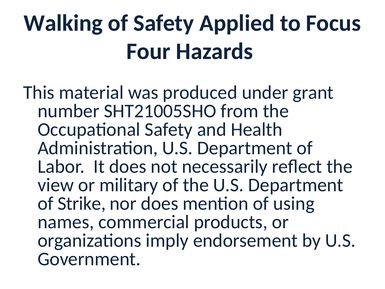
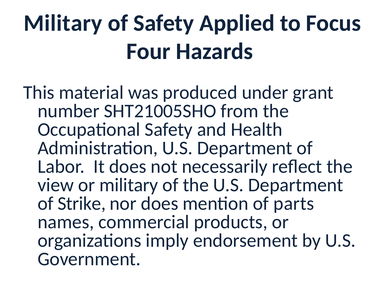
Walking: Walking -> Military (63, 23)
using: using -> parts (294, 203)
